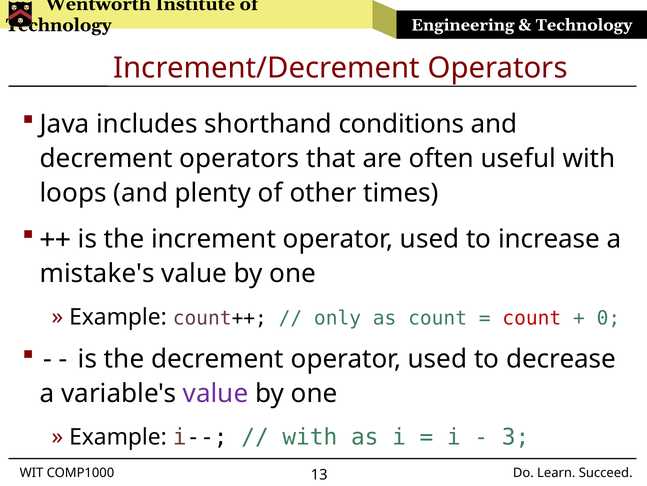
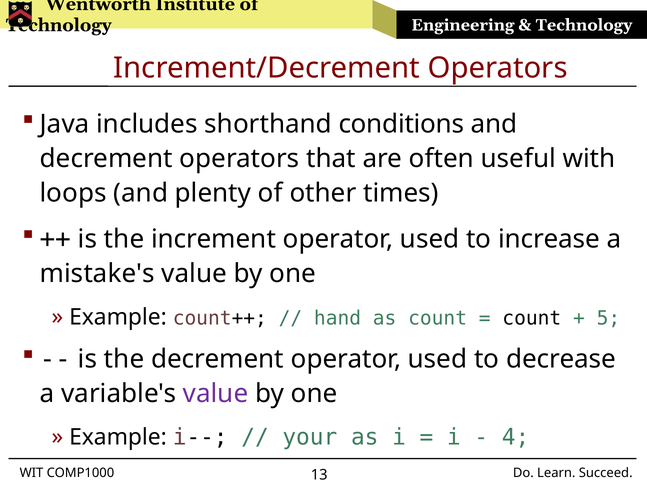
only: only -> hand (338, 318)
count colour: red -> black (532, 318)
0: 0 -> 5 (608, 318)
with: with -> your (310, 436)
3: 3 -> 4 (516, 436)
